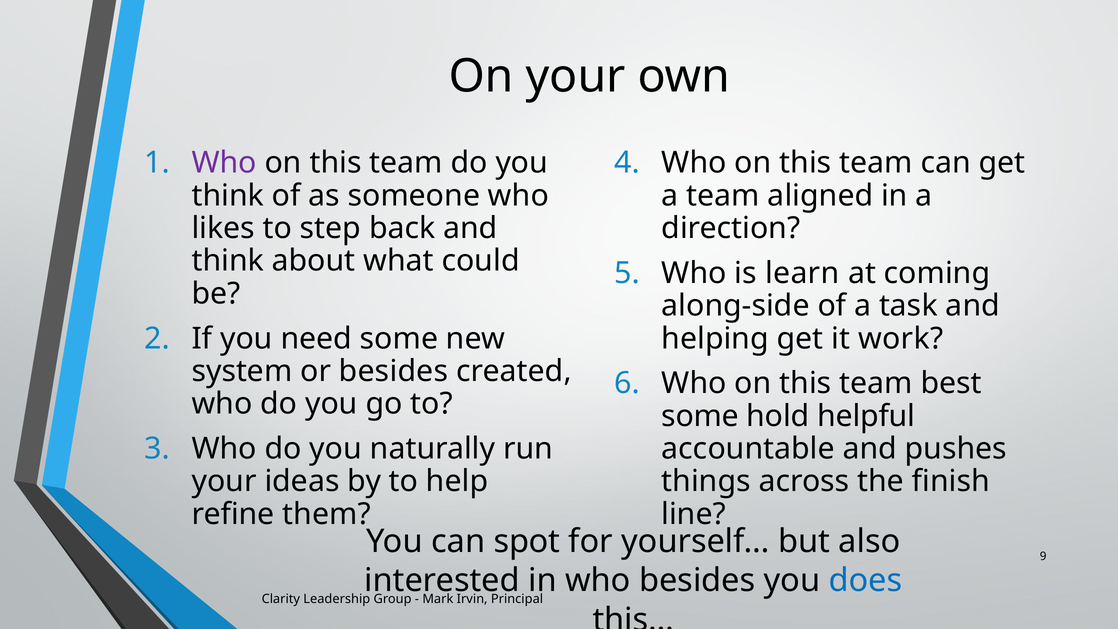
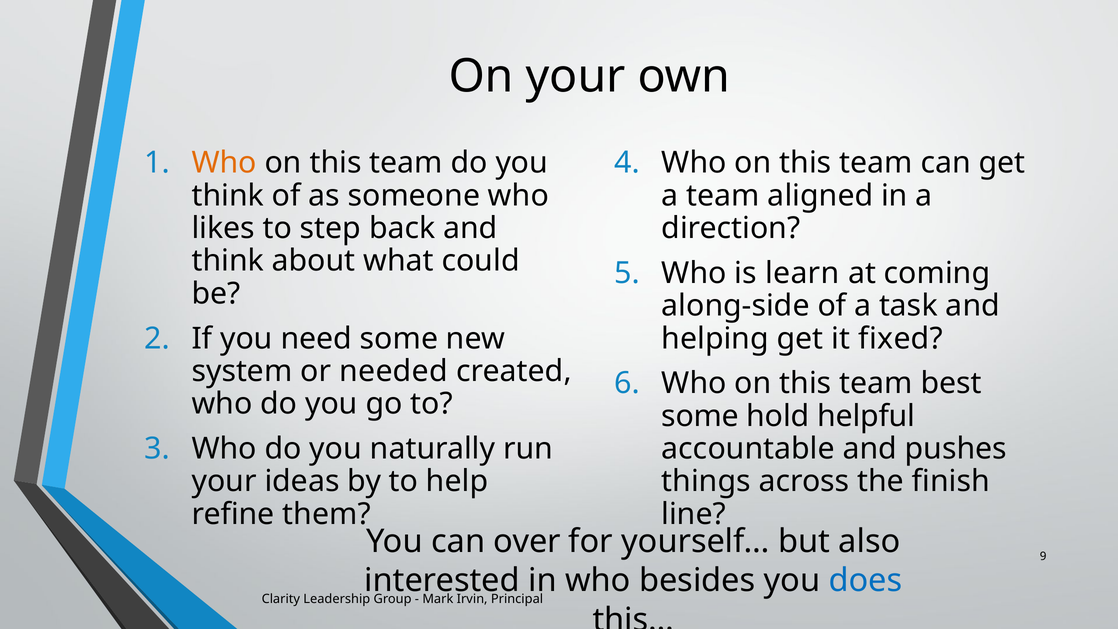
Who colour: purple -> orange (224, 163)
work: work -> fixed (901, 338)
or besides: besides -> needed (394, 371)
spot: spot -> over (527, 541)
